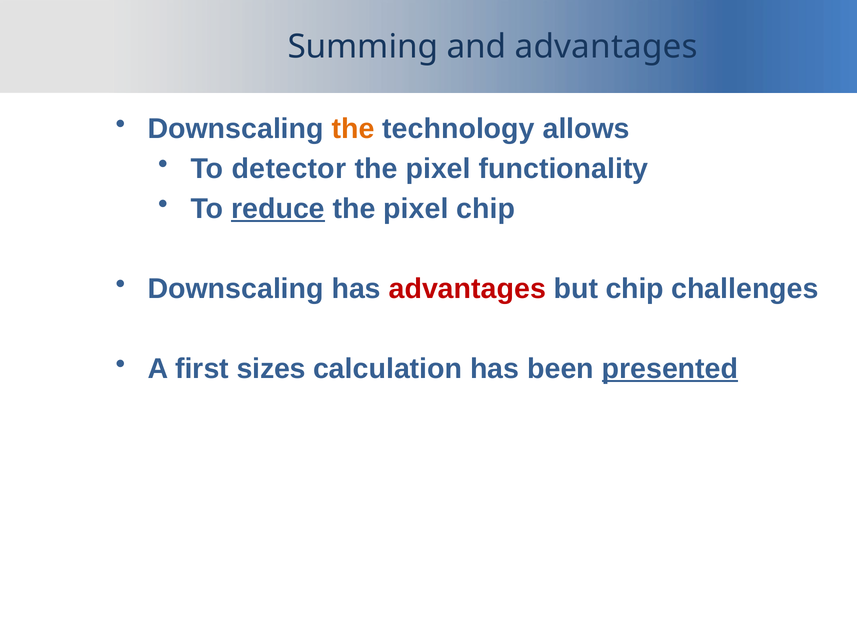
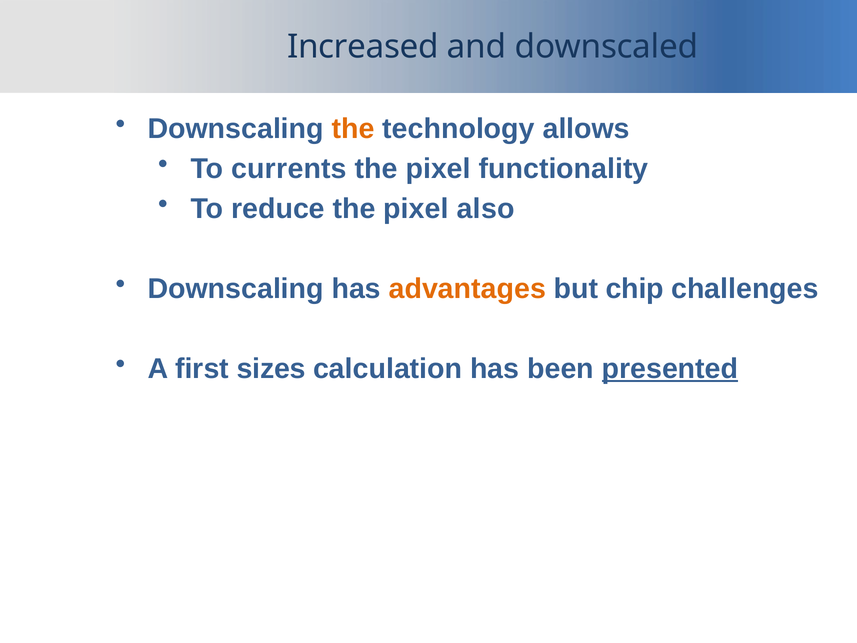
Summing: Summing -> Increased (363, 47)
and advantages: advantages -> downscaled (607, 47)
detector: detector -> currents (289, 169)
reduce underline: present -> none (278, 209)
pixel chip: chip -> also (486, 209)
advantages colour: red -> orange (467, 289)
